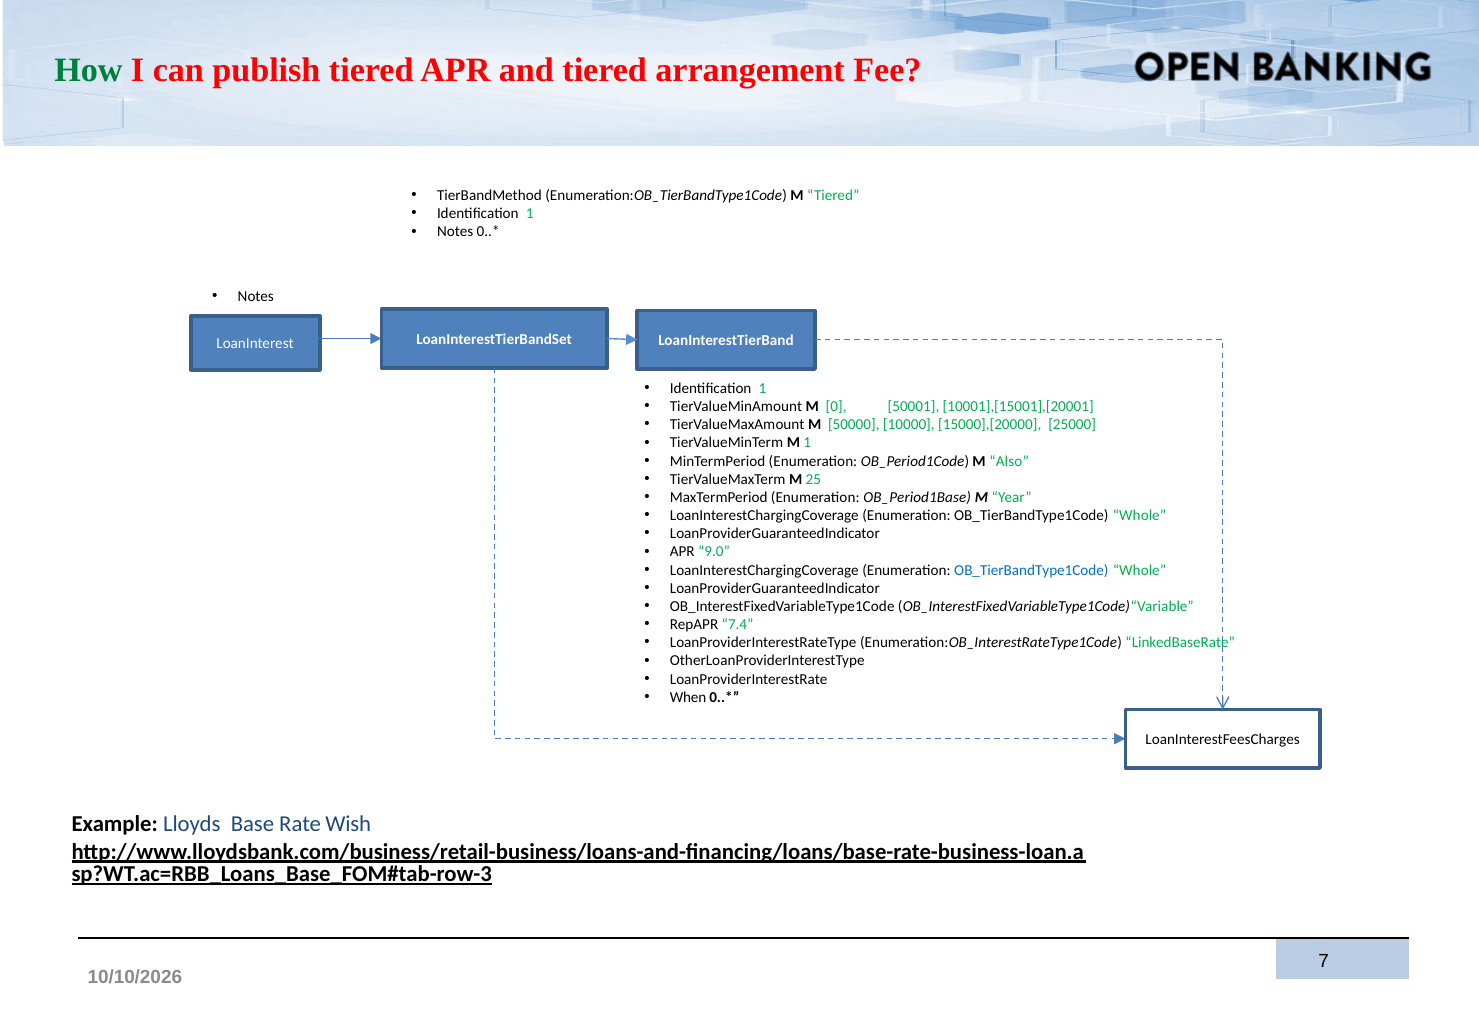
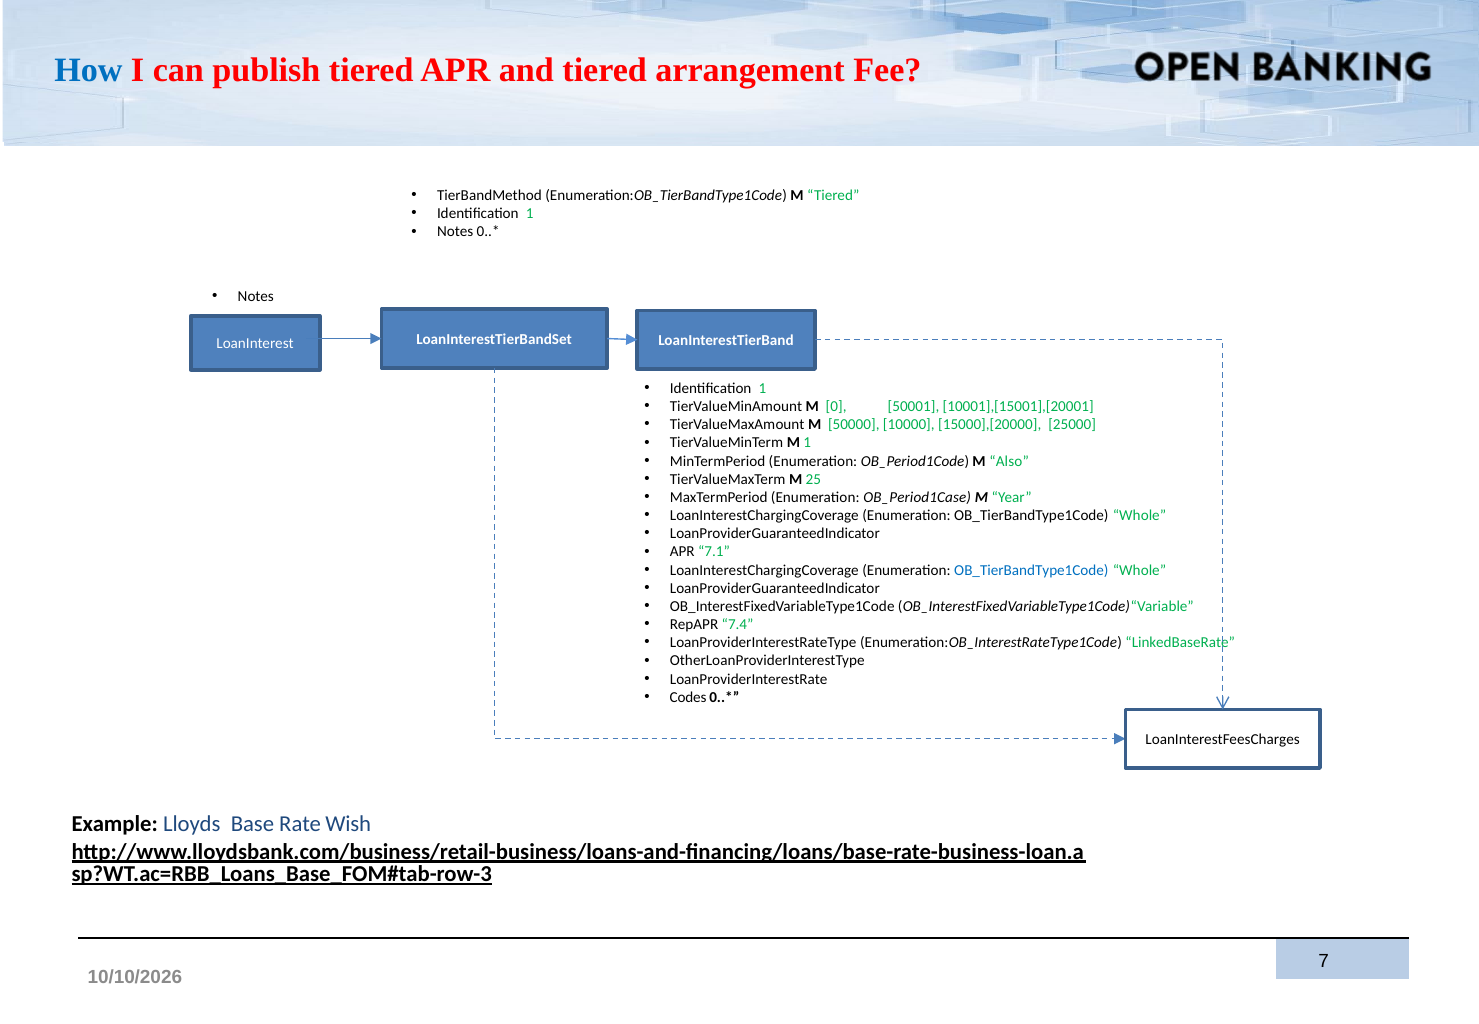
How colour: green -> blue (88, 70)
OB_Period1Base: OB_Period1Base -> OB_Period1Case (917, 497)
9.0: 9.0 -> 7.1 (714, 552)
When: When -> Codes (688, 697)
